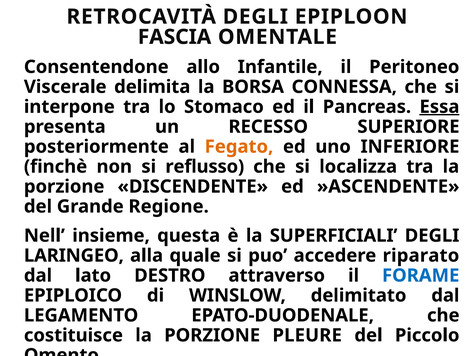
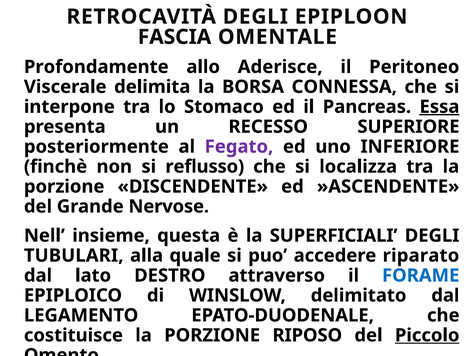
Consentendone: Consentendone -> Profondamente (96, 67)
Infantile: Infantile -> Aderisce (280, 67)
Fegato colour: orange -> purple (239, 147)
Regione: Regione -> Nervose (169, 207)
LARINGEO: LARINGEO -> TUBULARI (74, 256)
PLEURE: PLEURE -> RIPOSO (307, 336)
Piccolo underline: none -> present (427, 336)
